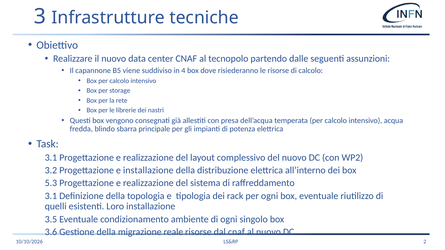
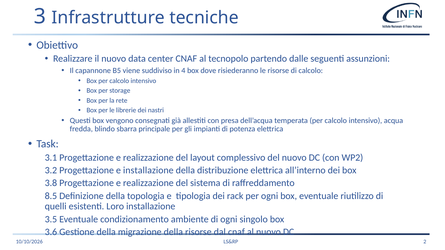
5.3: 5.3 -> 3.8 (51, 183)
3.1: 3.1 -> 8.5 (51, 196)
migrazione reale: reale -> della (173, 232)
